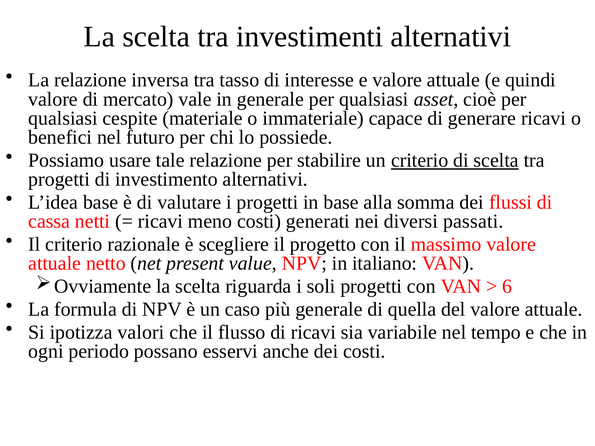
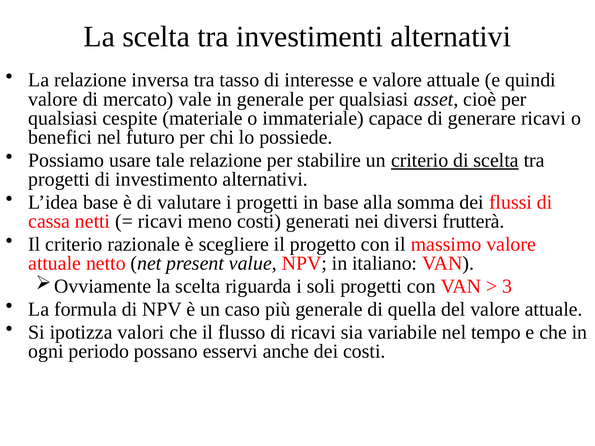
passati: passati -> frutterà (473, 221)
6: 6 -> 3 (507, 286)
